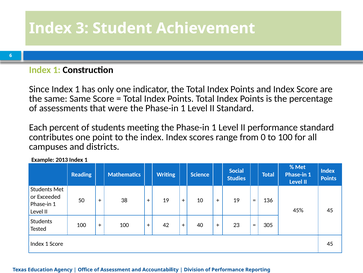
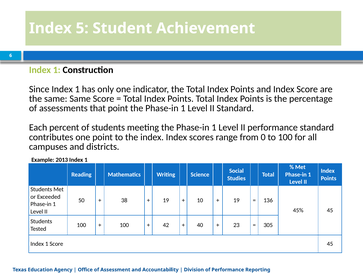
3: 3 -> 5 (82, 28)
that were: were -> point (118, 108)
